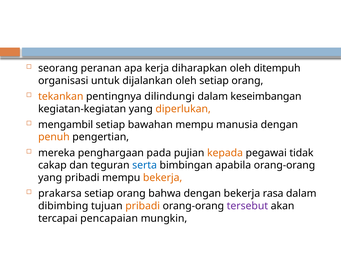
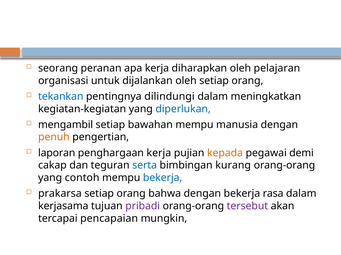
ditempuh: ditempuh -> pelajaran (277, 68)
tekankan colour: orange -> blue (61, 97)
keseimbangan: keseimbangan -> meningkatkan (266, 97)
diperlukan colour: orange -> blue (183, 109)
mereka: mereka -> laporan (57, 153)
penghargaan pada: pada -> kerja (159, 153)
tidak: tidak -> demi (302, 153)
apabila: apabila -> kurang (233, 166)
yang pribadi: pribadi -> contoh (82, 178)
bekerja colour: orange -> blue (163, 178)
dibimbing: dibimbing -> kerjasama (63, 207)
pribadi colour: orange -> purple (143, 207)
